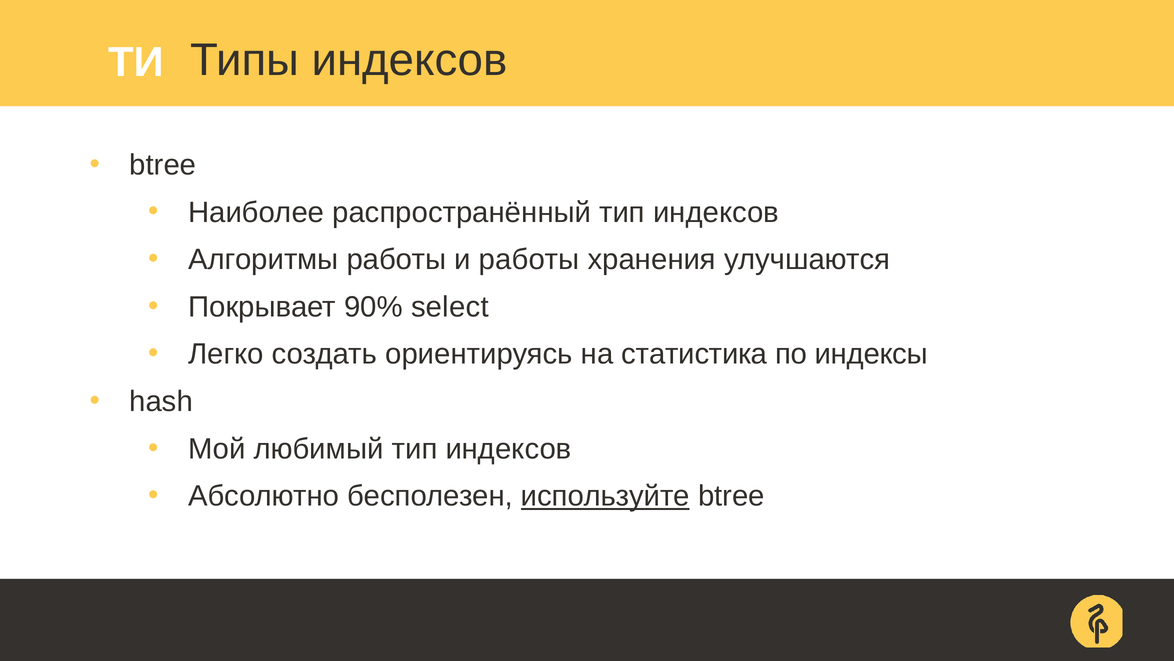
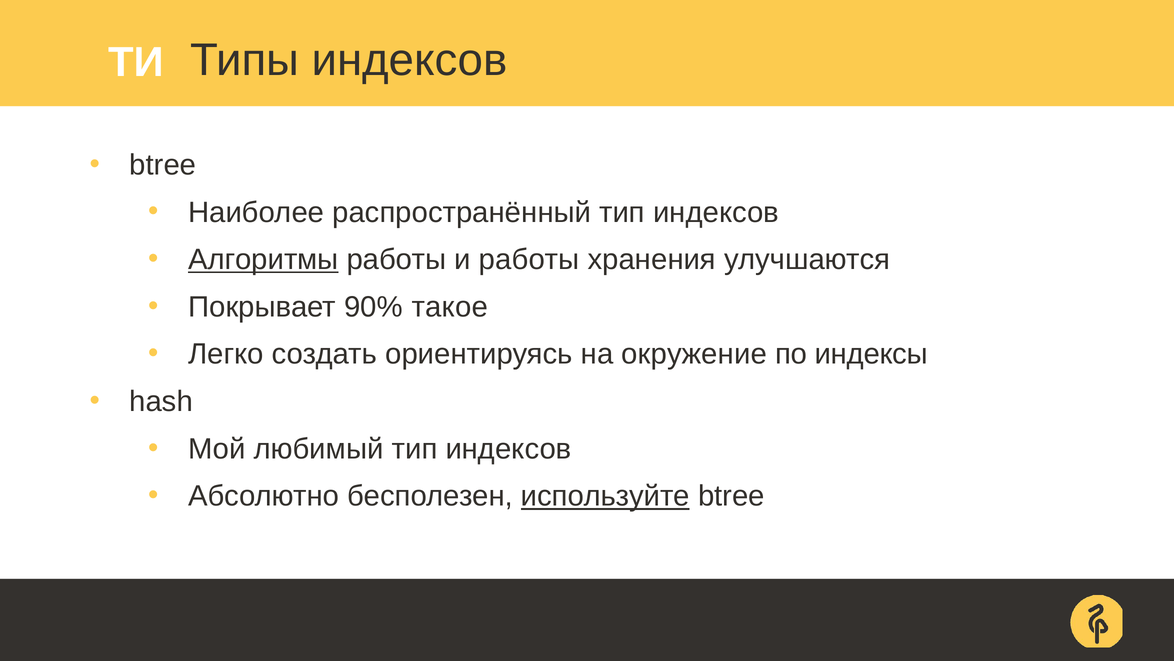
Алгоритмы underline: none -> present (263, 259)
select: select -> такое (450, 307)
статистика: статистика -> окружение (694, 354)
